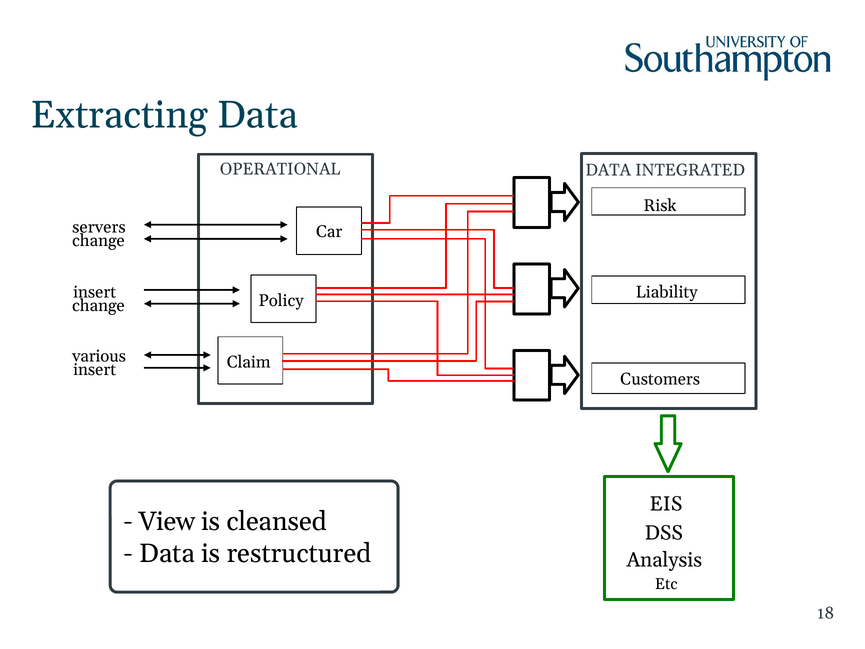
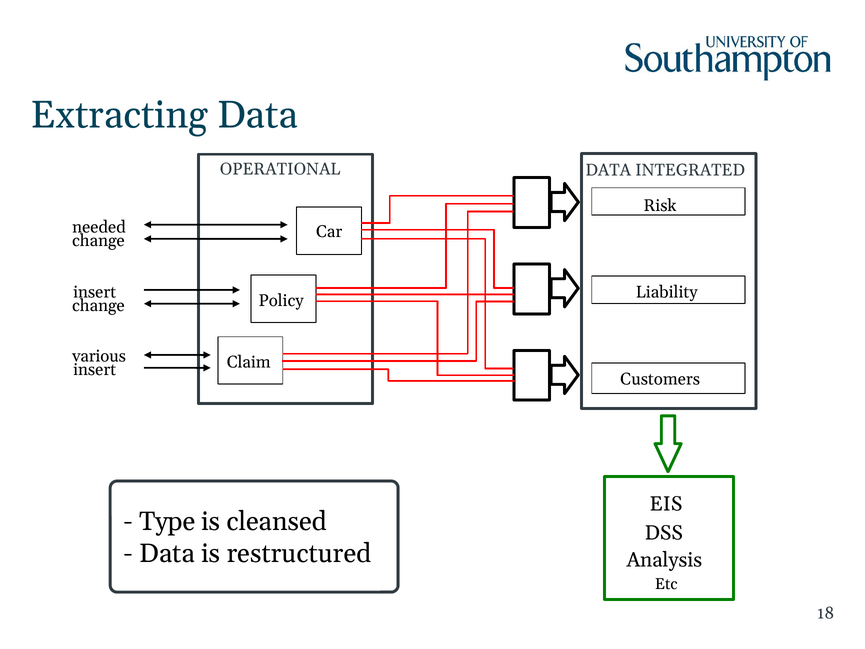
servers: servers -> needed (99, 227)
View: View -> Type (167, 521)
